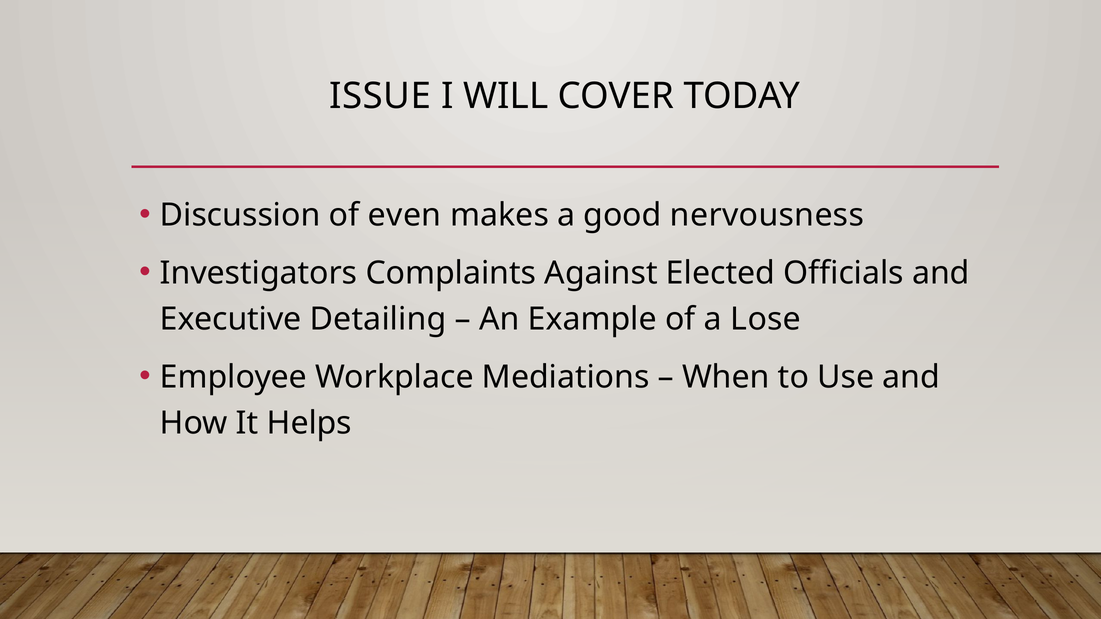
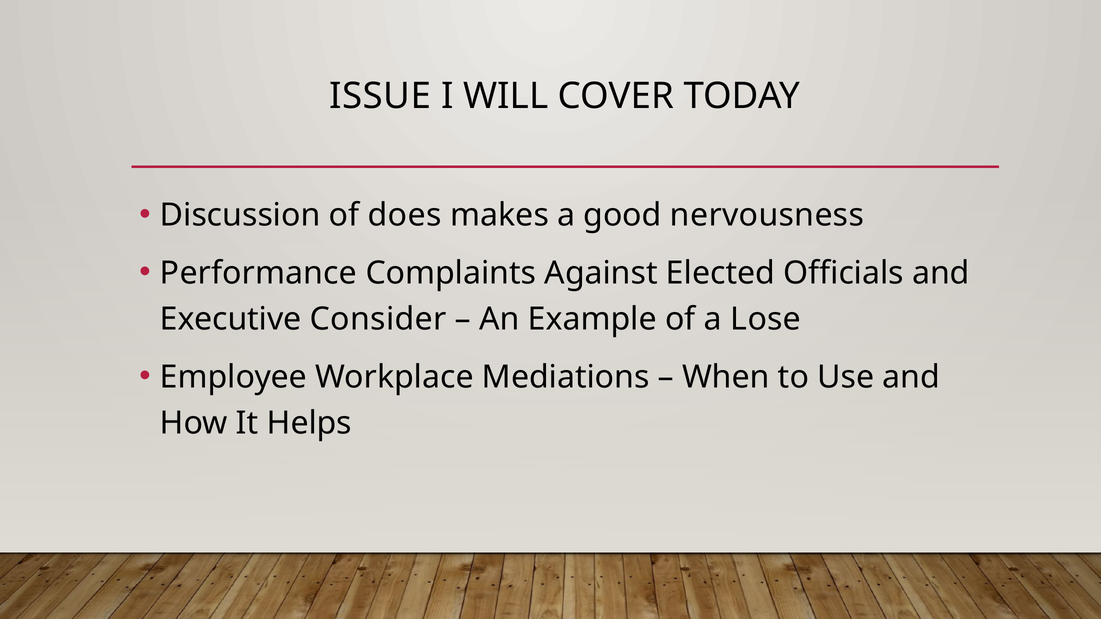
even: even -> does (405, 215)
Investigators: Investigators -> Performance (259, 273)
Detailing: Detailing -> Consider (378, 319)
